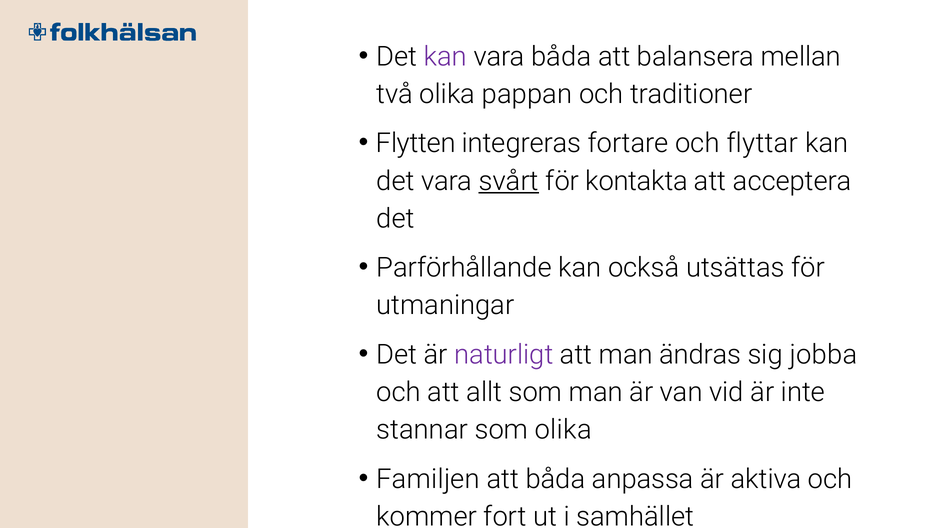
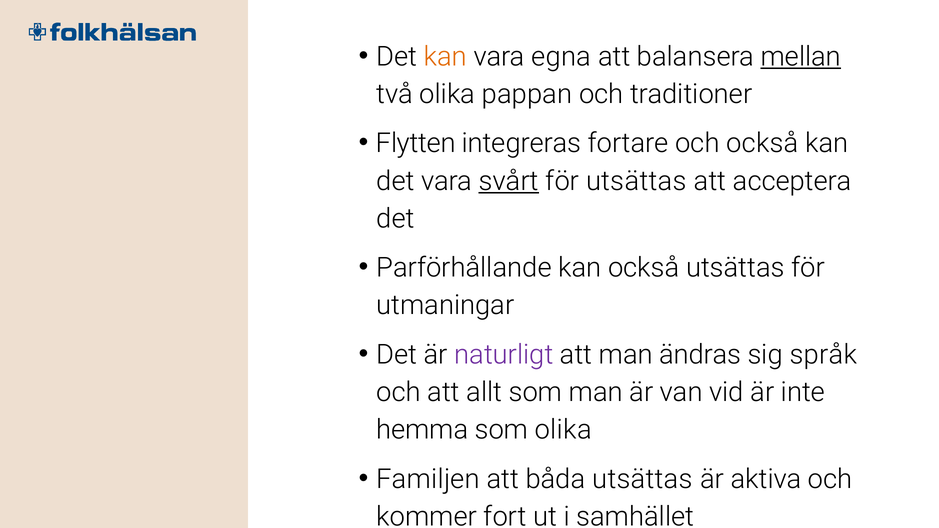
kan colour: purple -> orange (445, 57)
vara båda: båda -> egna (561, 57)
mellan underline: none -> present (801, 57)
och flyttar: flyttar -> också (762, 143)
för kontakta: kontakta -> utsättas (636, 181)
jobba: jobba -> språk (824, 355)
stannar: stannar -> hemma (422, 430)
båda anpassa: anpassa -> utsättas (643, 479)
